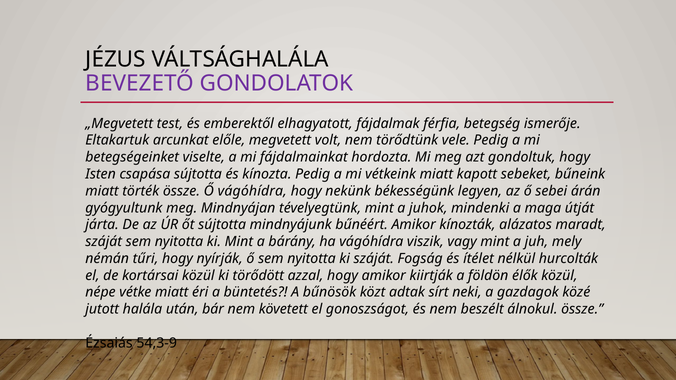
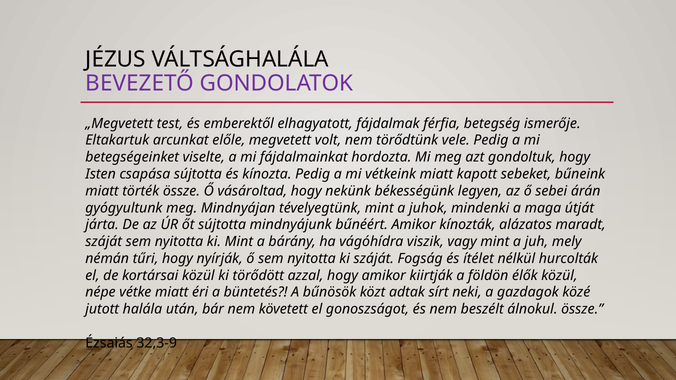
Ő vágóhídra: vágóhídra -> vásároltad (252, 191)
54,3-9: 54,3-9 -> 32,3-9 (157, 343)
